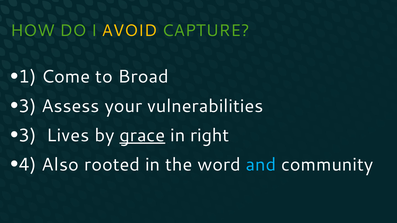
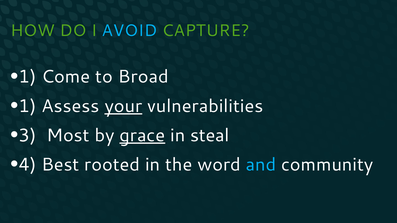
AVOID colour: yellow -> light blue (129, 31)
3: 3 -> 1 (27, 106)
your underline: none -> present (123, 106)
Lives: Lives -> Most (68, 136)
right: right -> steal (210, 136)
Also: Also -> Best (60, 165)
